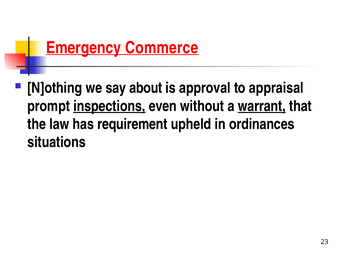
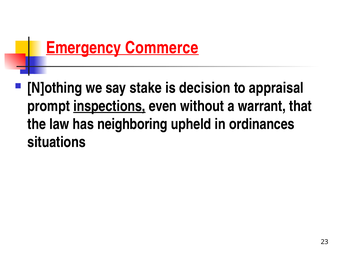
about: about -> stake (146, 88)
approval: approval -> decision (205, 88)
warrant underline: present -> none (262, 106)
requirement: requirement -> neighboring (132, 124)
